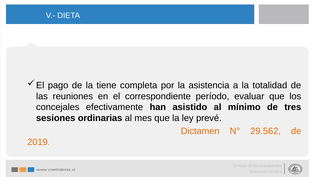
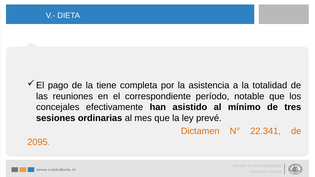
evaluar: evaluar -> notable (249, 96)
29.562: 29.562 -> 22.341 (266, 131)
2019: 2019 -> 2095 (37, 142)
